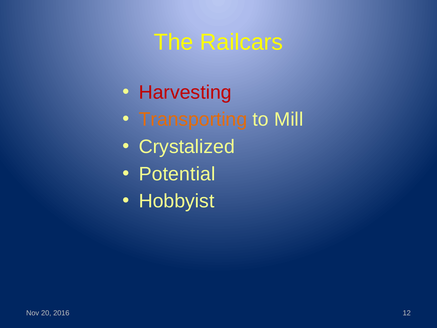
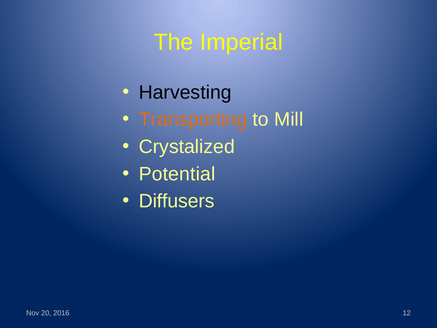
Railcars: Railcars -> Imperial (241, 42)
Harvesting colour: red -> black (185, 92)
Hobbyist: Hobbyist -> Diffusers (177, 201)
